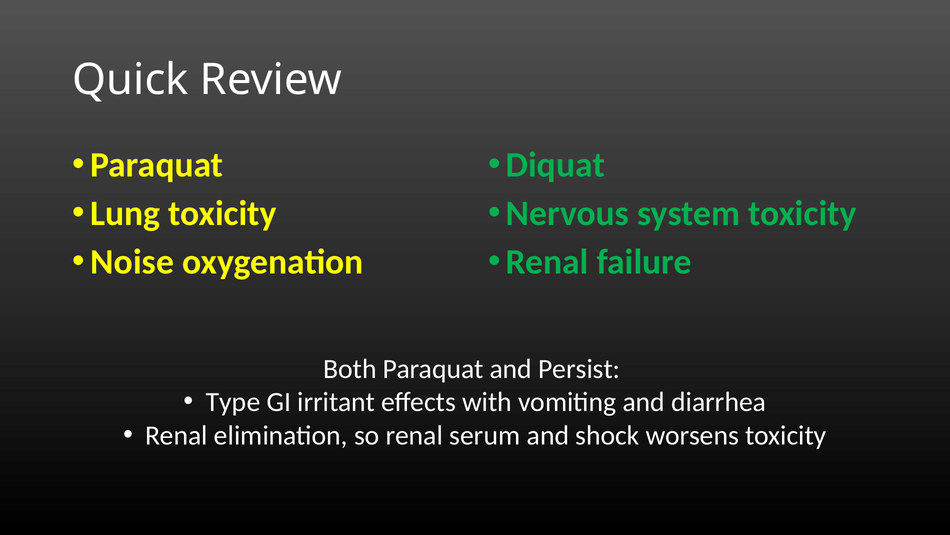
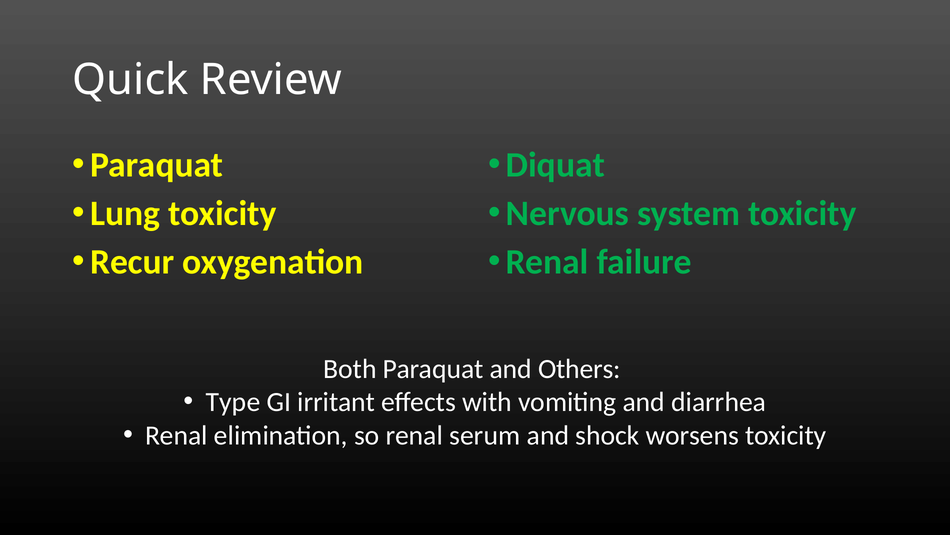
Noise: Noise -> Recur (132, 262)
Persist: Persist -> Others (579, 369)
